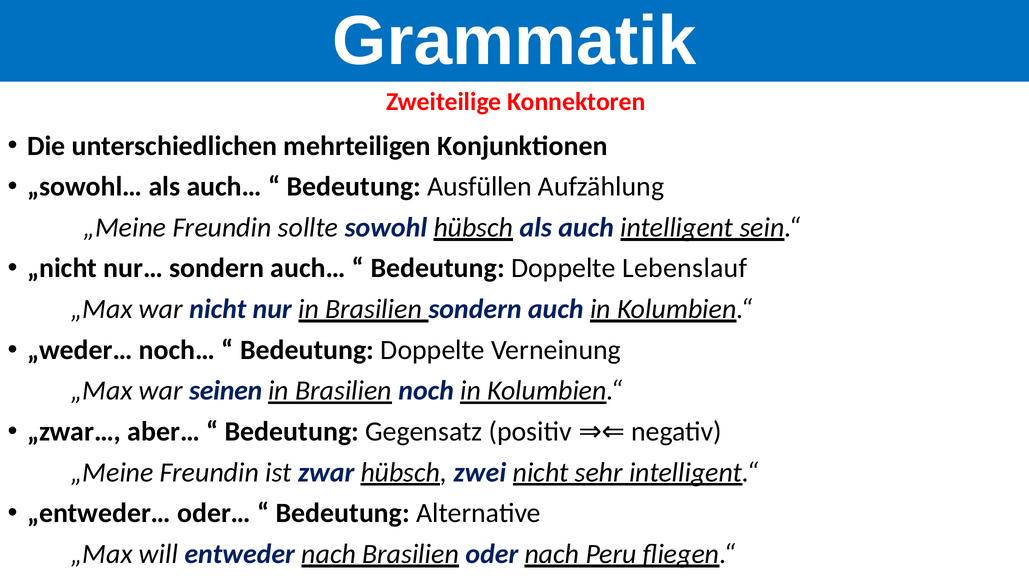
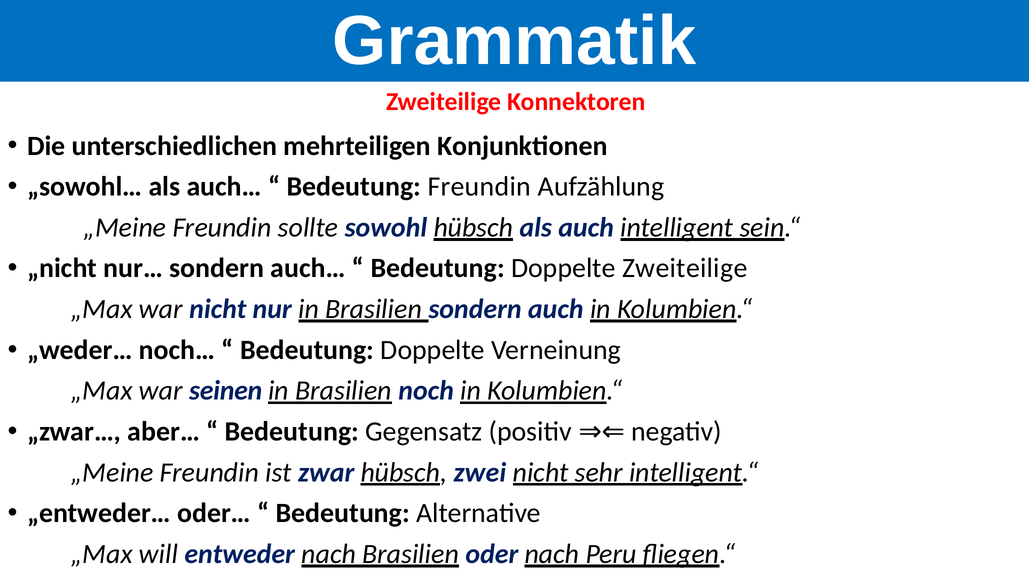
Bedeutung Ausfüllen: Ausfüllen -> Freundin (479, 187)
Doppelte Lebenslauf: Lebenslauf -> Zweiteilige (685, 268)
